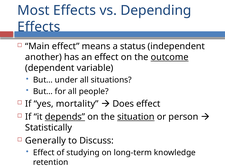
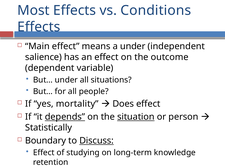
Depending: Depending -> Conditions (156, 11)
a status: status -> under (133, 47)
another: another -> salience (43, 57)
outcome underline: present -> none (170, 57)
Generally: Generally -> Boundary (46, 141)
Discuss underline: none -> present (97, 141)
